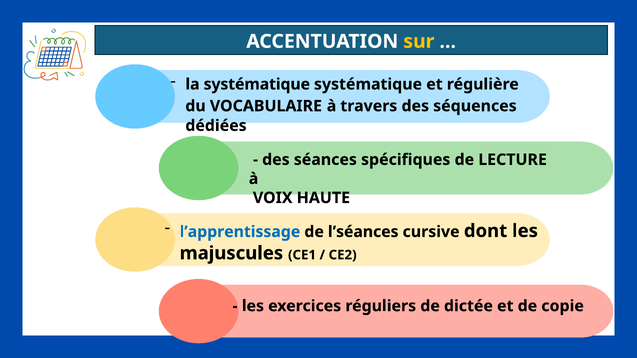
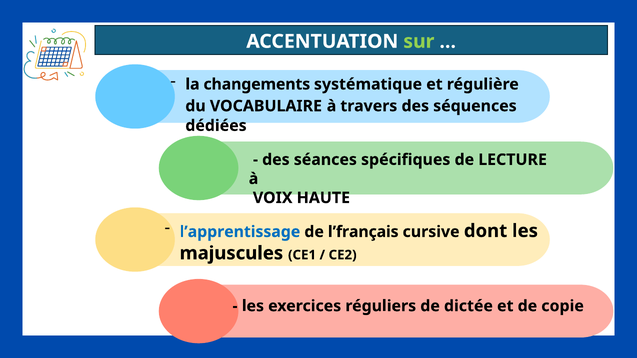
sur colour: yellow -> light green (419, 41)
la systématique: systématique -> changements (257, 84)
l’séances: l’séances -> l’français (363, 232)
